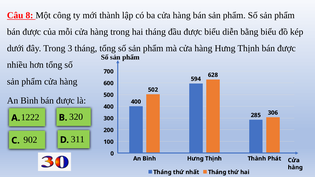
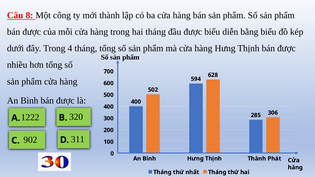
3: 3 -> 4 (70, 48)
